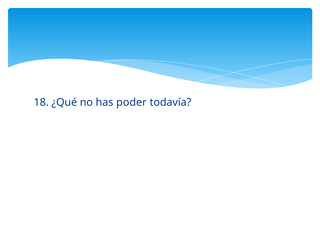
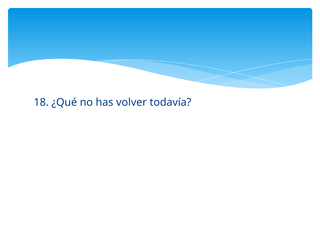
poder: poder -> volver (131, 102)
